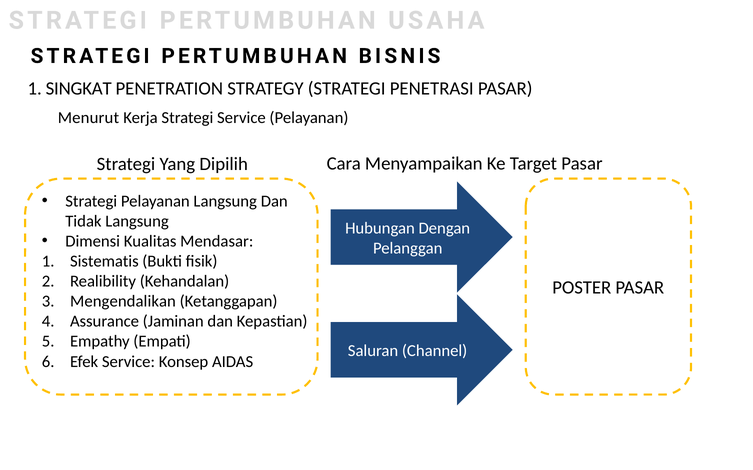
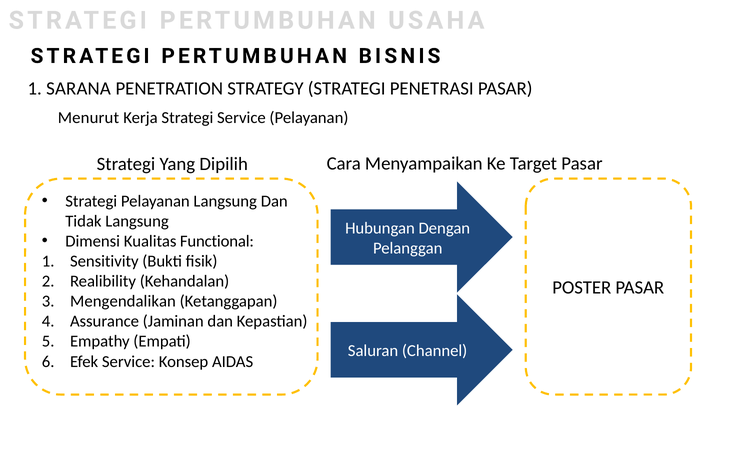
SINGKAT: SINGKAT -> SARANA (79, 88)
Mendasar: Mendasar -> Functional (217, 242)
Sistematis: Sistematis -> Sensitivity (104, 262)
